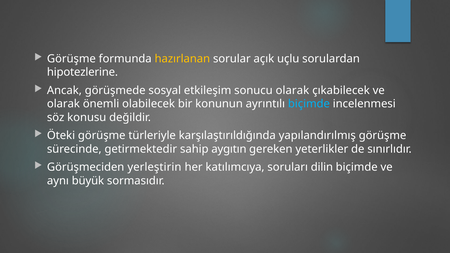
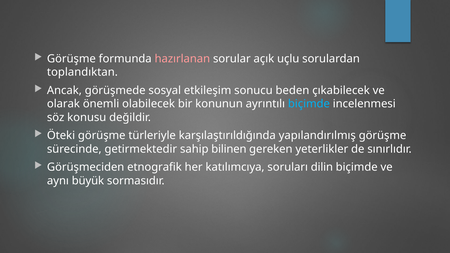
hazırlanan colour: yellow -> pink (182, 59)
hipotezlerine: hipotezlerine -> toplandıktan (82, 72)
sonucu olarak: olarak -> beden (292, 90)
aygıtın: aygıtın -> bilinen (229, 149)
yerleştirin: yerleştirin -> etnografik (154, 167)
